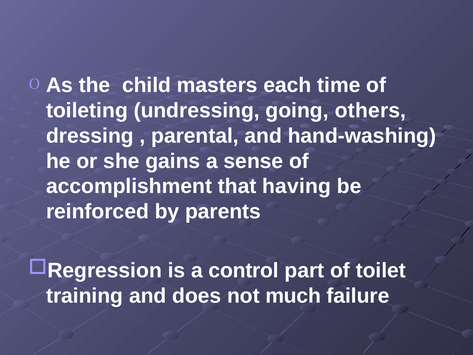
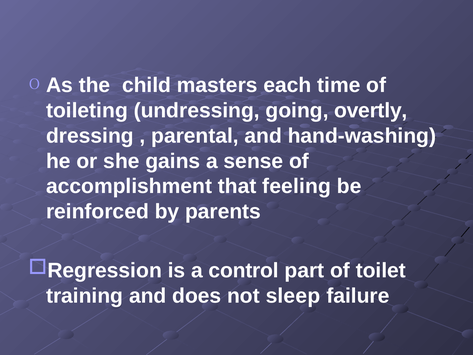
others: others -> overtly (371, 111)
having: having -> feeling (297, 186)
much: much -> sleep (293, 296)
